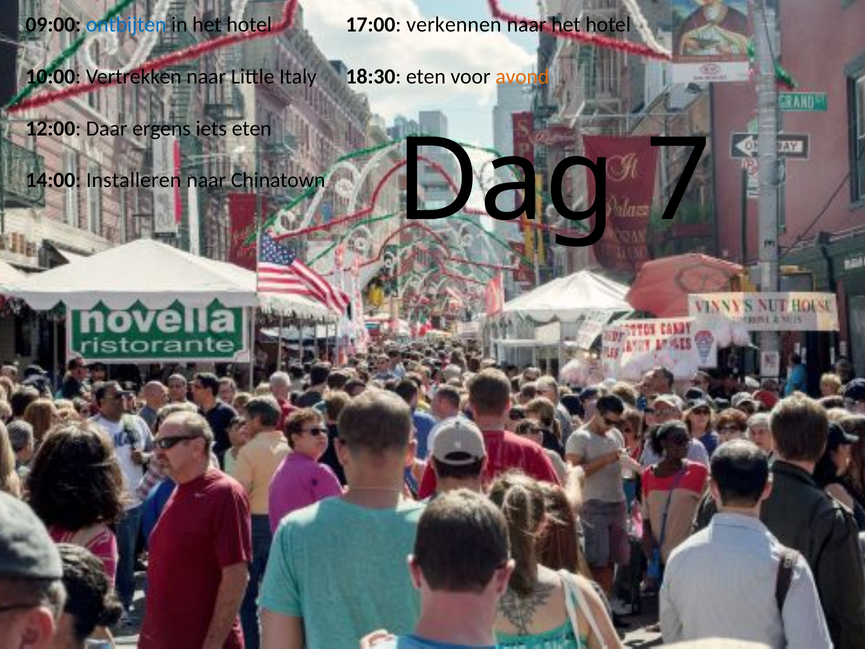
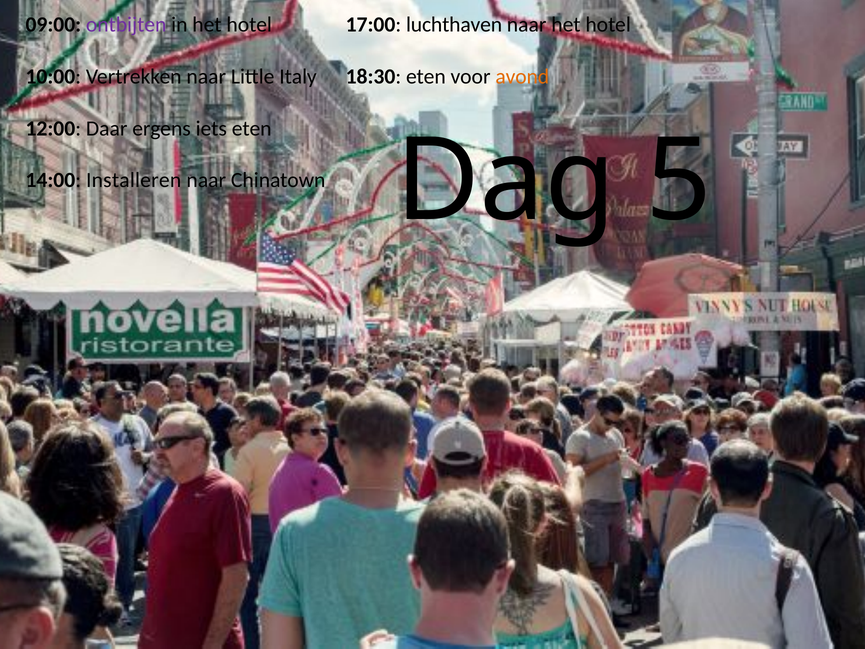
ontbijten colour: blue -> purple (126, 25)
verkennen: verkennen -> luchthaven (454, 25)
7: 7 -> 5 (678, 181)
